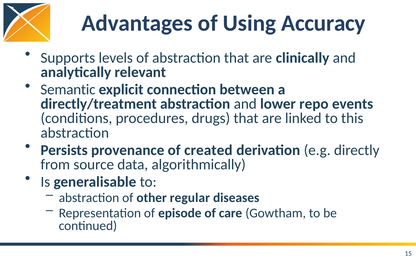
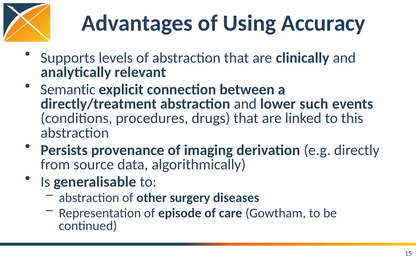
repo: repo -> such (314, 104)
created: created -> imaging (208, 150)
regular: regular -> surgery (190, 198)
